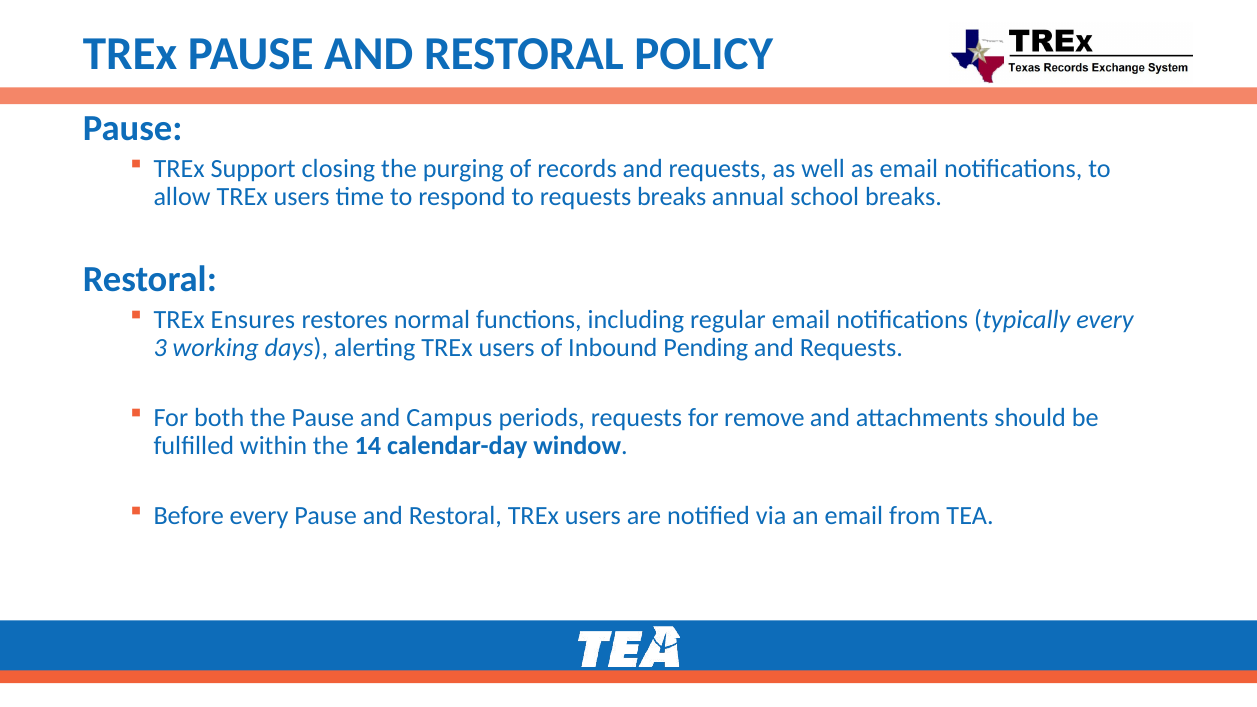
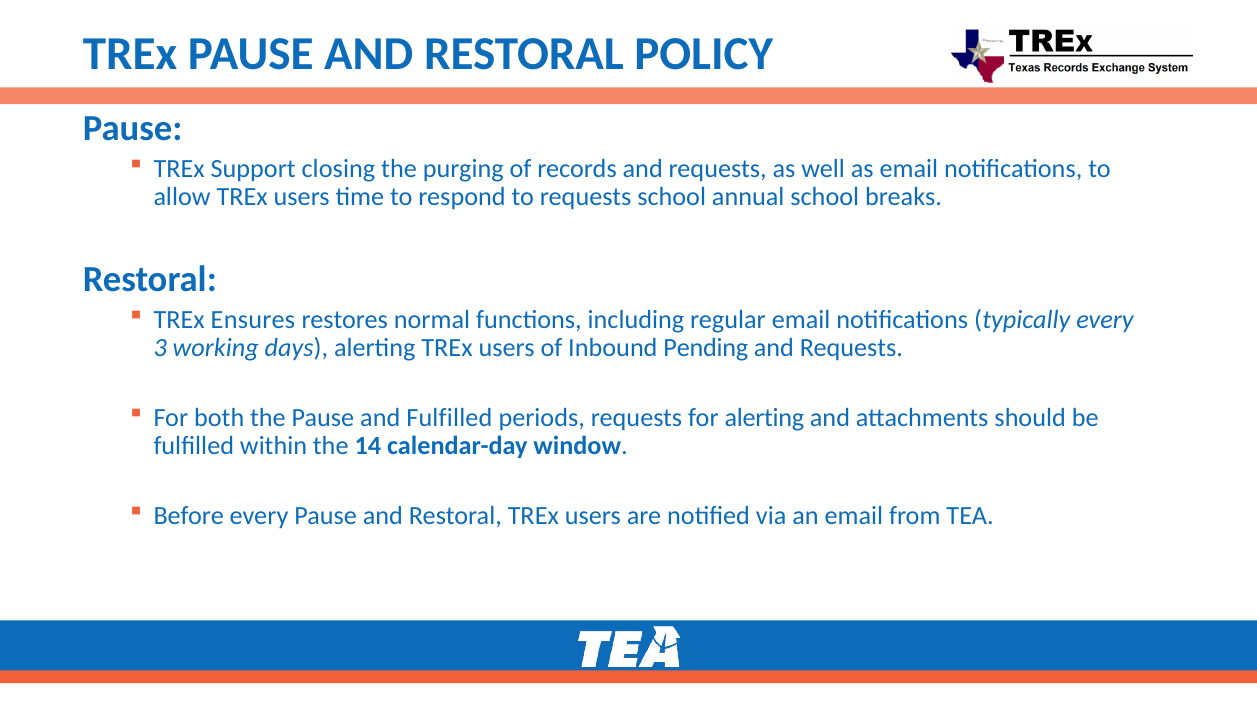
requests breaks: breaks -> school (672, 197)
and Campus: Campus -> Fulfilled (449, 418)
for remove: remove -> alerting (764, 418)
